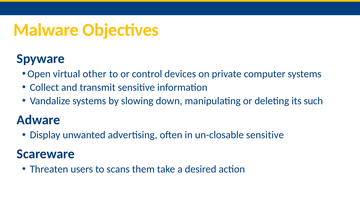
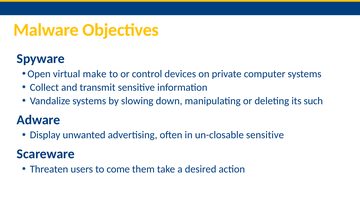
other: other -> make (95, 74)
scans: scans -> come (118, 170)
